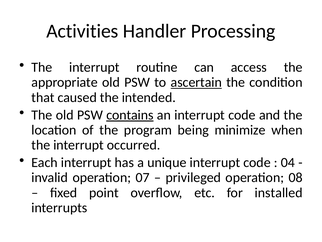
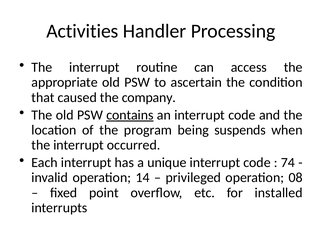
ascertain underline: present -> none (196, 82)
intended: intended -> company (149, 97)
minimize: minimize -> suspends (240, 130)
04: 04 -> 74 (288, 162)
07: 07 -> 14 (143, 177)
